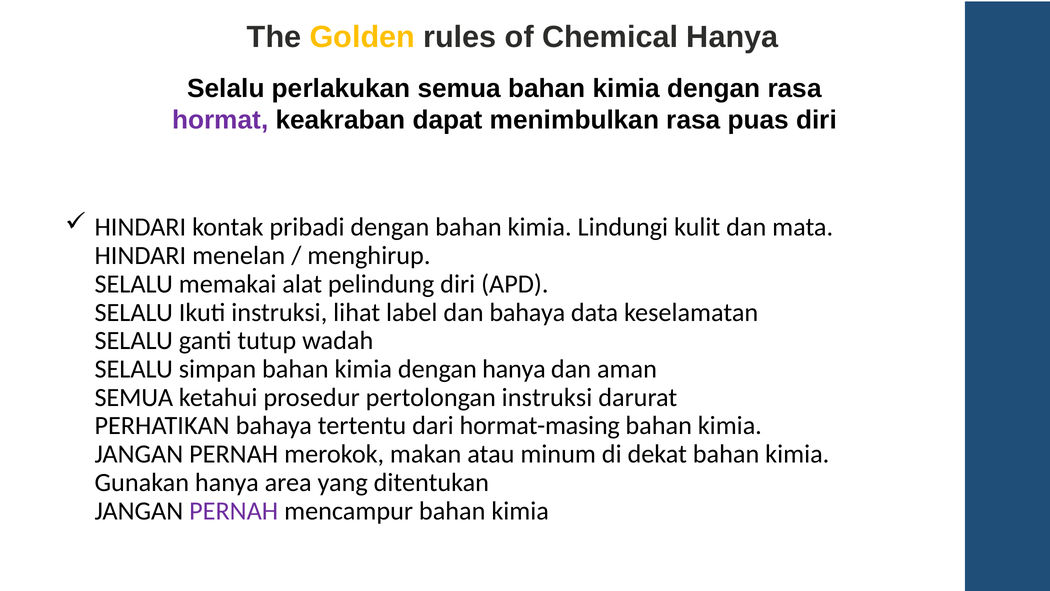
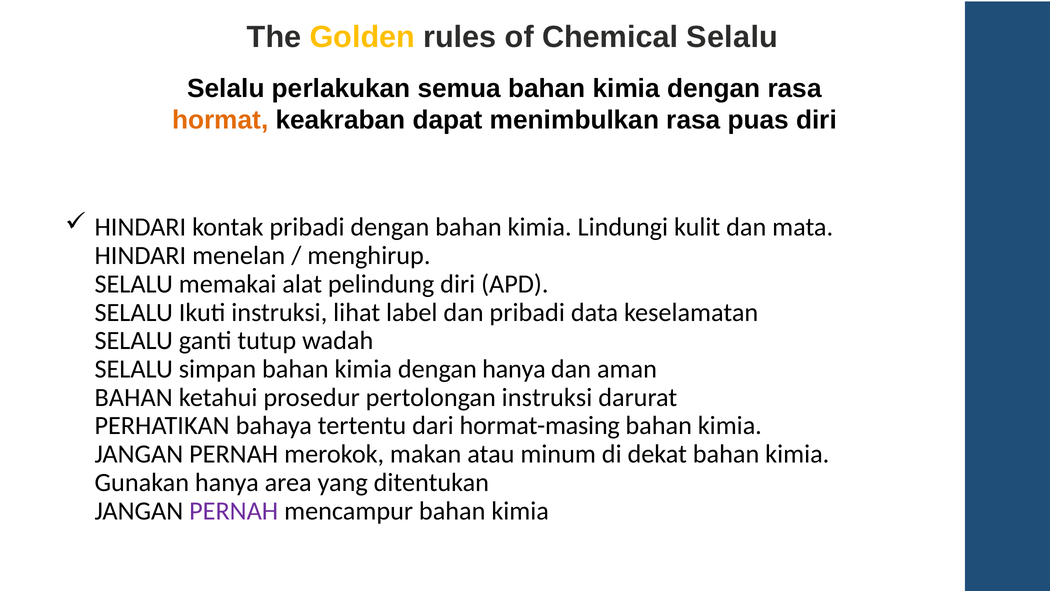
Chemical Hanya: Hanya -> Selalu (732, 37)
hormat colour: purple -> orange (220, 120)
dan bahaya: bahaya -> pribadi (527, 312)
SEMUA: SEMUA -> BAHAN (134, 397)
